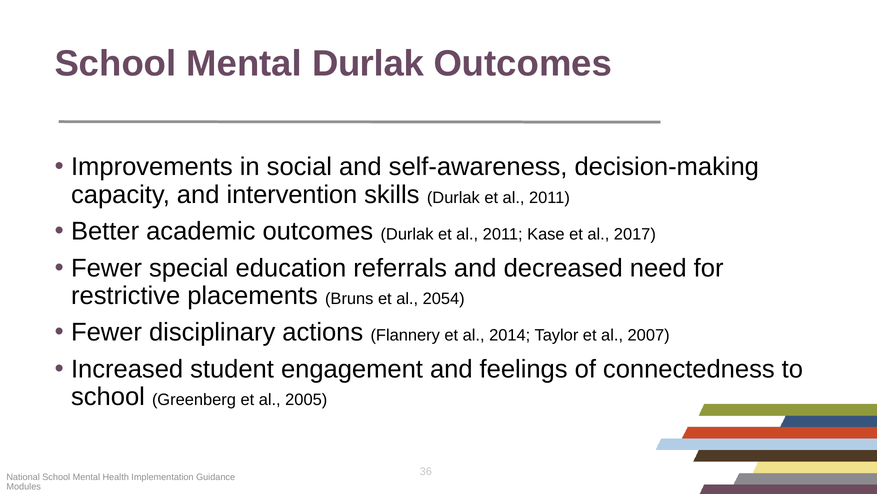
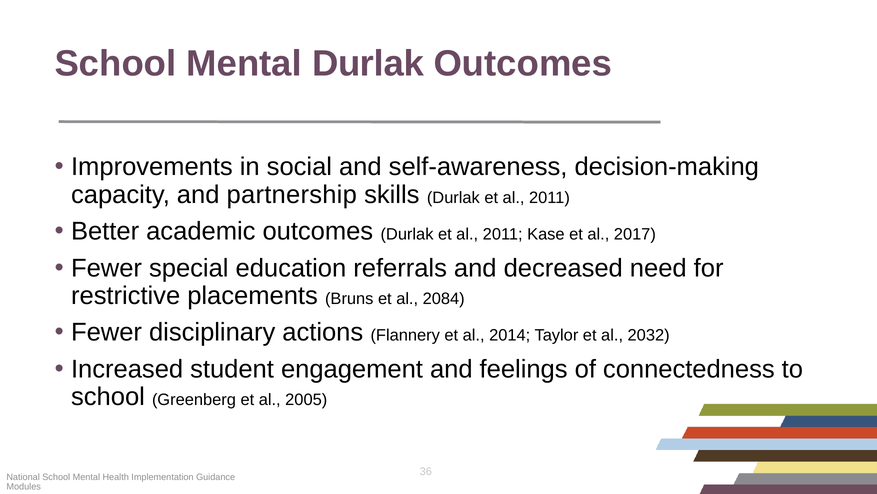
intervention: intervention -> partnership (292, 194)
2054: 2054 -> 2084 (444, 298)
2007: 2007 -> 2032 (649, 335)
